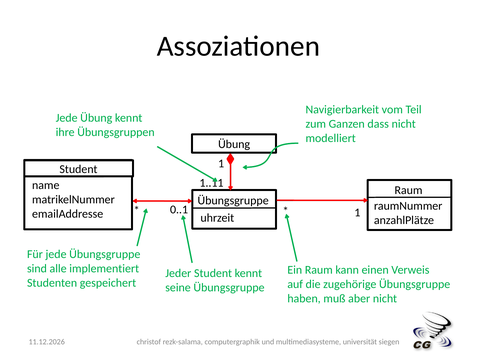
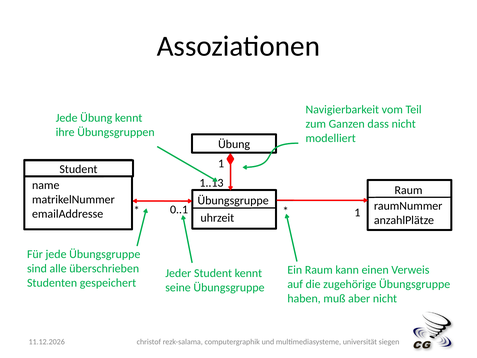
1..11: 1..11 -> 1..13 (211, 183)
implementiert: implementiert -> überschrieben (104, 268)
